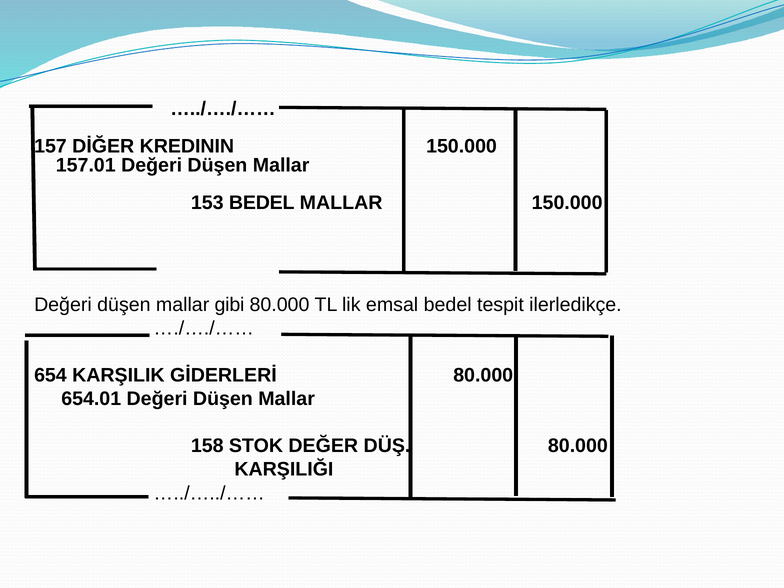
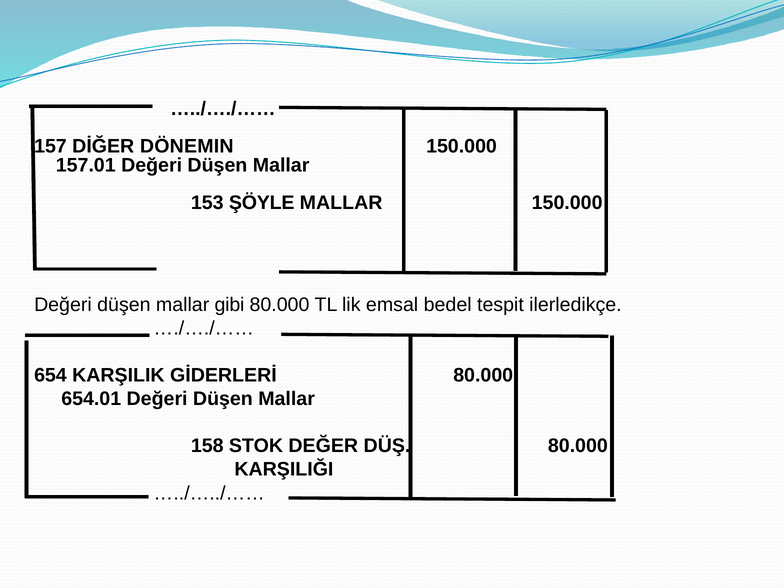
KREDININ: KREDININ -> DÖNEMIN (187, 146)
153 BEDEL: BEDEL -> ŞÖYLE (262, 203)
